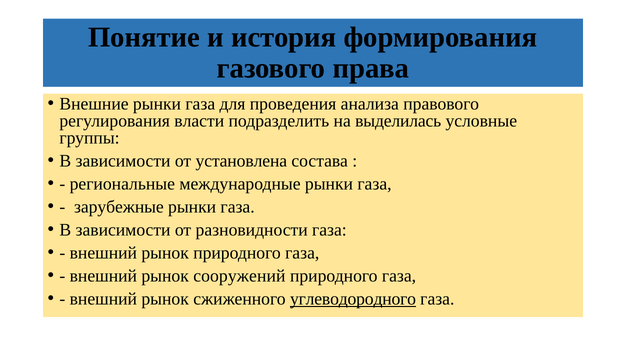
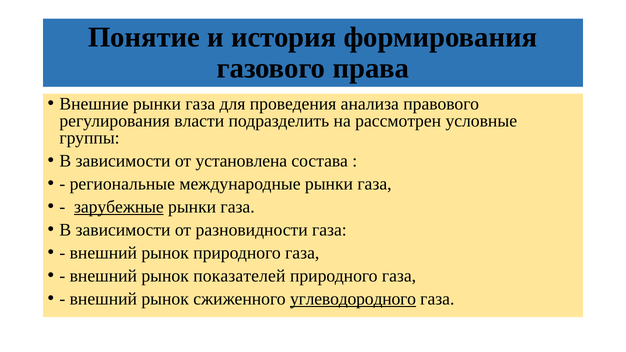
выделилась: выделилась -> рассмотрен (398, 121)
зарубежные underline: none -> present (119, 207)
сооружений: сооружений -> показателей (239, 276)
